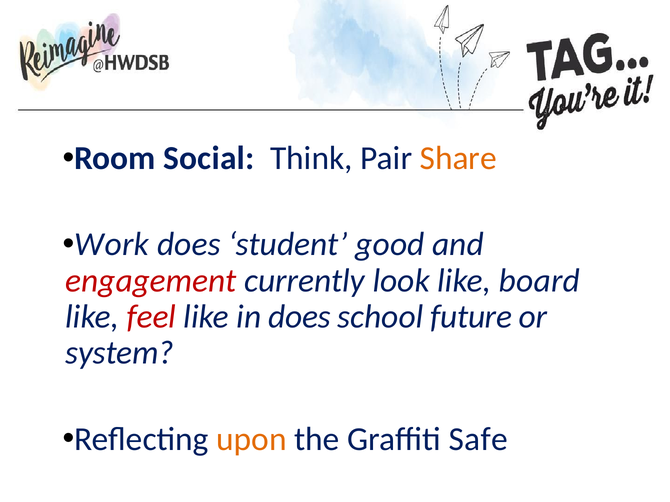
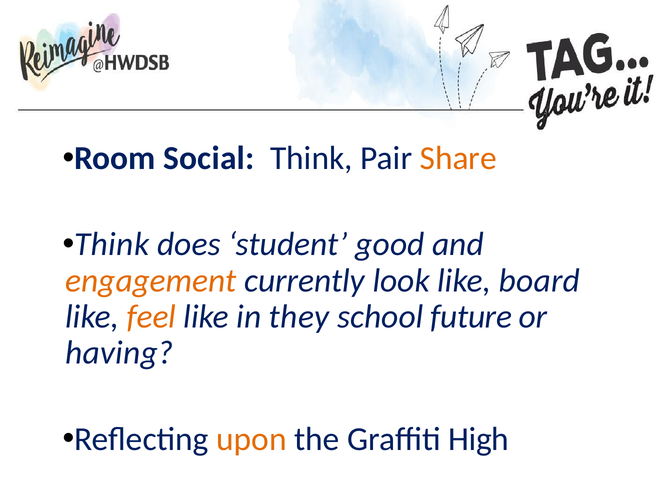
Work: Work -> Think (112, 245)
engagement colour: red -> orange (151, 281)
feel colour: red -> orange (151, 317)
in does: does -> they (299, 317)
system: system -> having (119, 353)
Safe: Safe -> High (479, 440)
